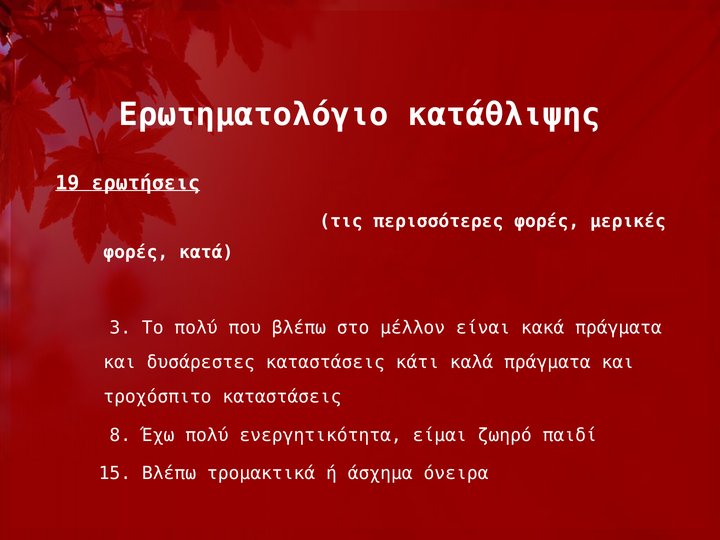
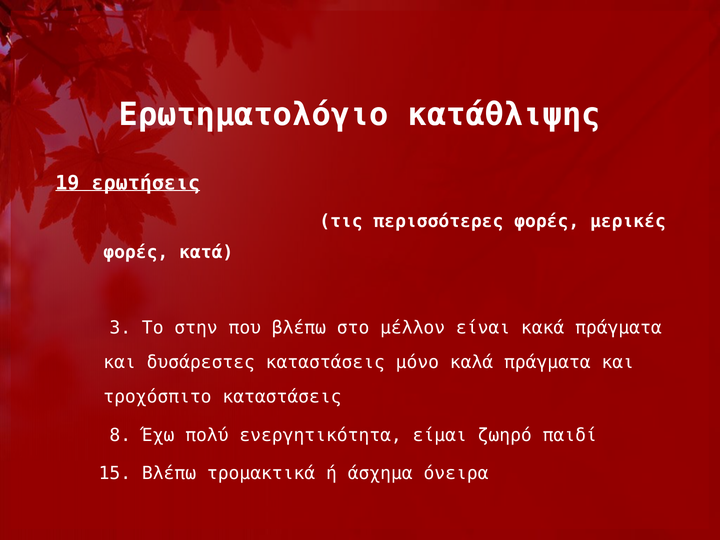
Το πολύ: πολύ -> στην (196, 328)
κάτι: κάτι -> μόνο (417, 362)
